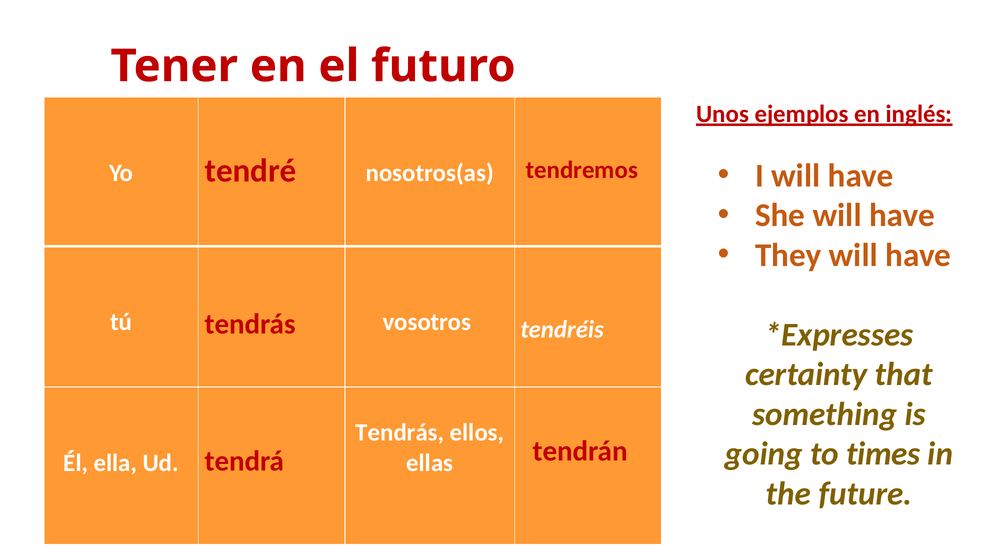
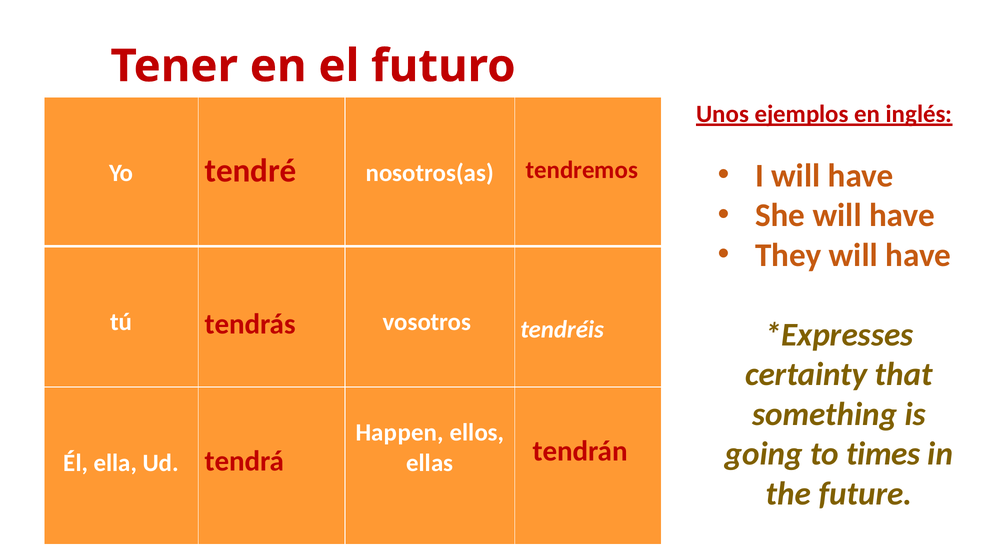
Tendrás: Tendrás -> Happen (400, 433)
